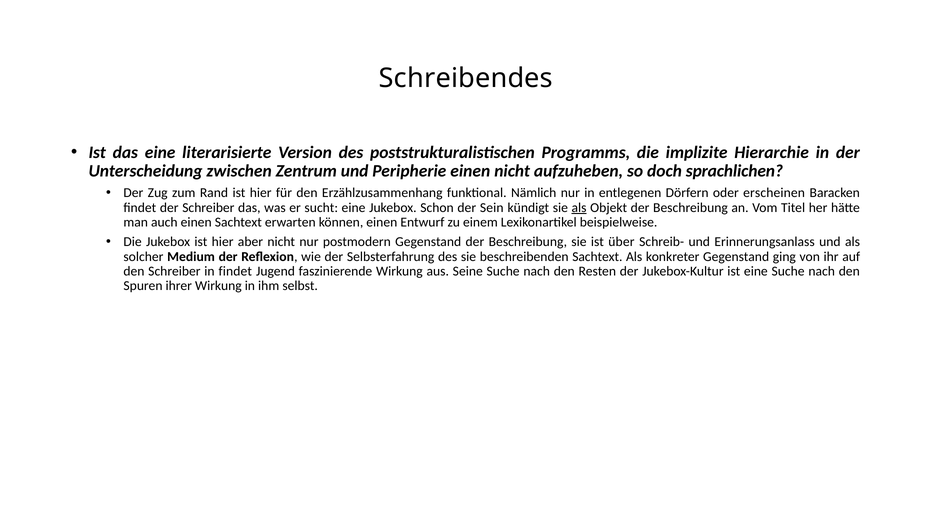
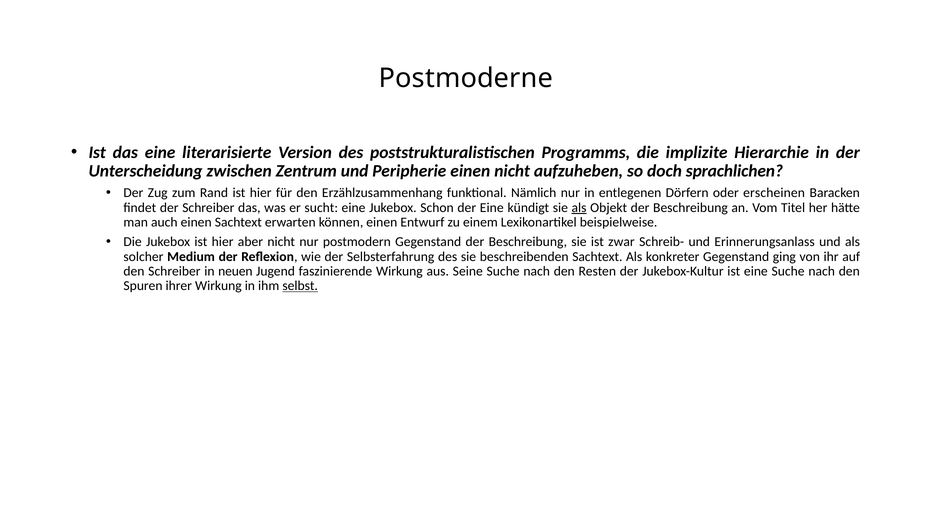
Schreibendes: Schreibendes -> Postmoderne (466, 78)
der Sein: Sein -> Eine (492, 208)
über: über -> zwar (621, 242)
in findet: findet -> neuen (235, 271)
selbst underline: none -> present (300, 286)
